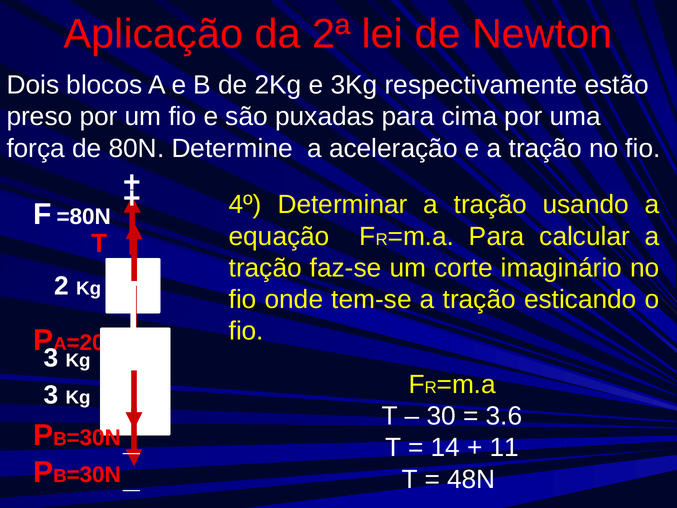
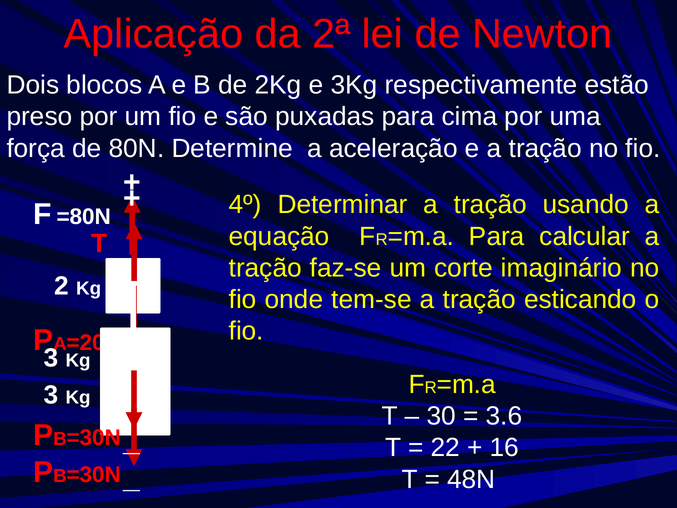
14: 14 -> 22 (445, 448)
11: 11 -> 16 (504, 448)
